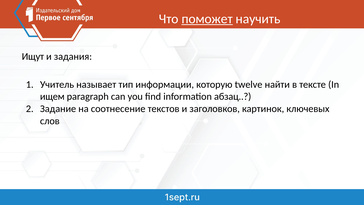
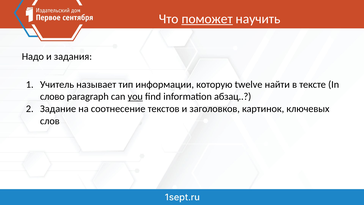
Ищут: Ищут -> Надо (33, 56)
ищем: ищем -> слово (52, 96)
you underline: none -> present (135, 96)
